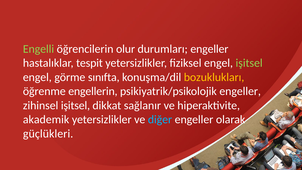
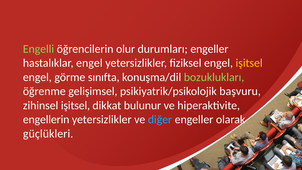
hastalıklar tespit: tespit -> engel (89, 63)
işitsel colour: light green -> yellow (249, 63)
bozuklukları colour: yellow -> light green (214, 77)
engellerin: engellerin -> gelişimsel (93, 91)
psikiyatrik/psikolojik engeller: engeller -> başvuru (240, 91)
sağlanır: sağlanır -> bulunur (142, 105)
akademik: akademik -> engellerin (46, 119)
